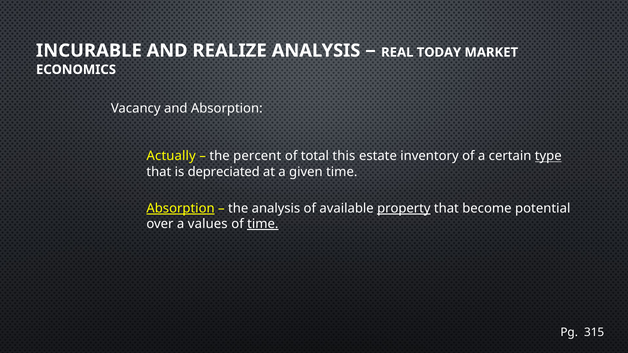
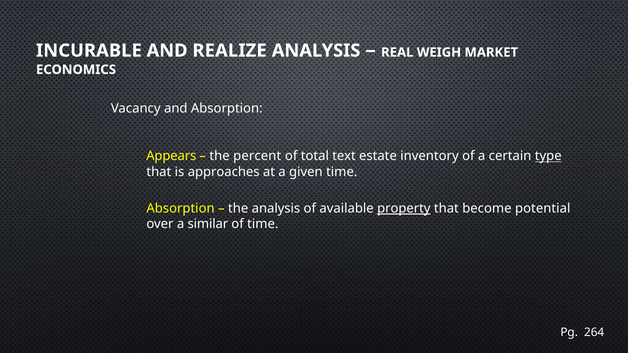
TODAY: TODAY -> WEIGH (439, 52)
Actually: Actually -> Appears (171, 156)
this: this -> text (344, 156)
depreciated: depreciated -> approaches (224, 172)
Absorption underline: present -> none (181, 208)
values: values -> similar (208, 224)
time underline: present -> none (263, 224)
315: 315 -> 264 (594, 333)
